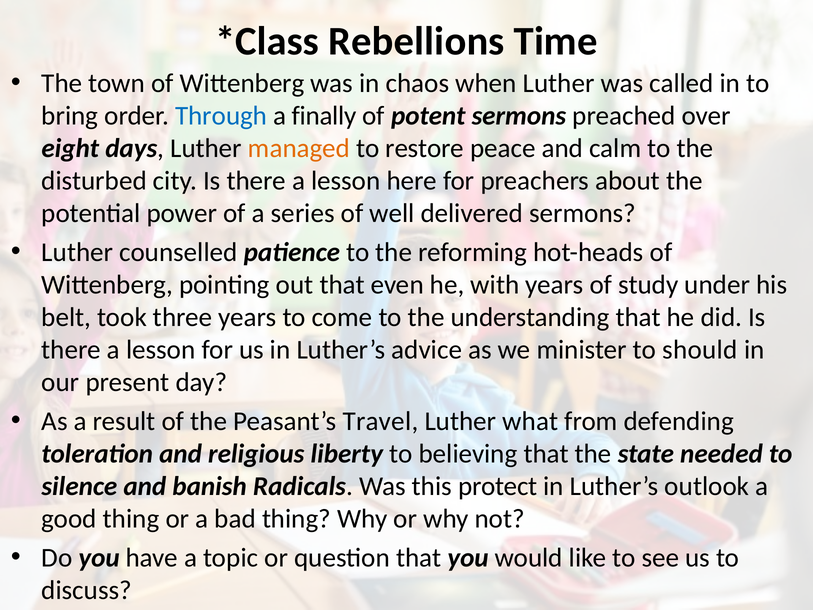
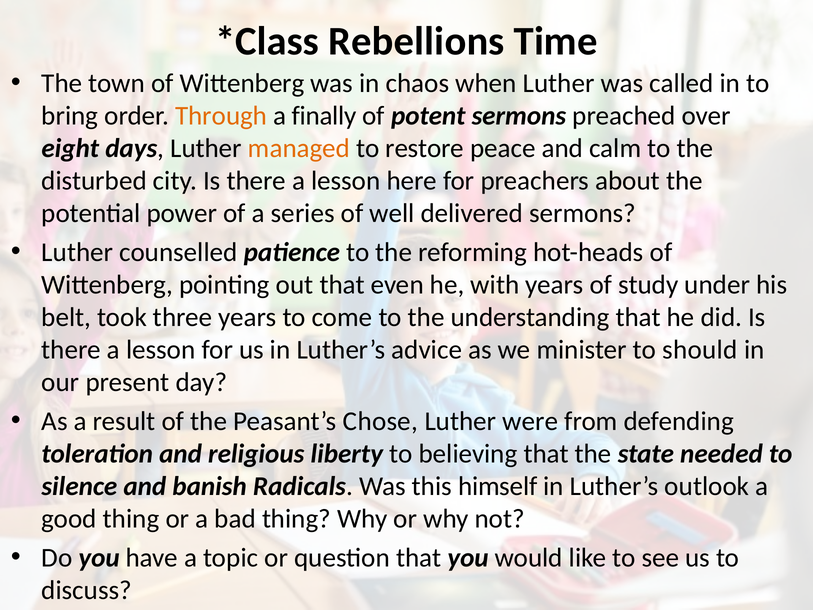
Through colour: blue -> orange (221, 116)
Travel: Travel -> Chose (380, 421)
what: what -> were (530, 421)
protect: protect -> himself (498, 486)
